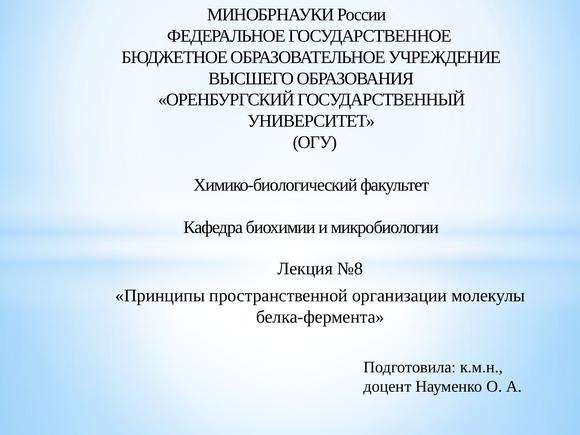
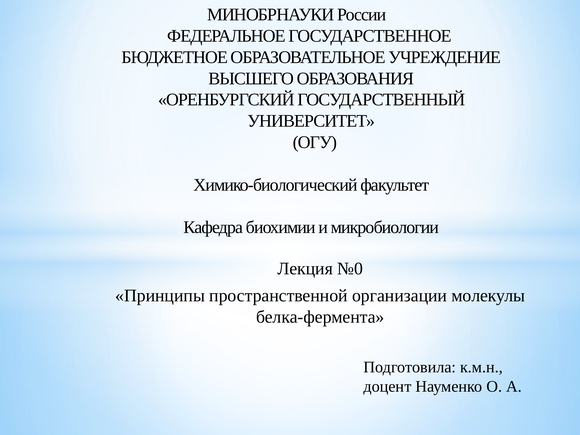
№8: №8 -> №0 (350, 269)
